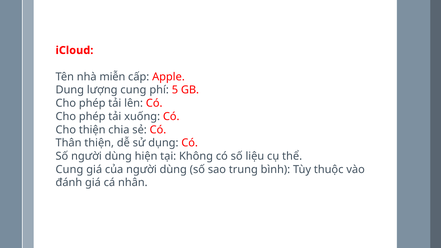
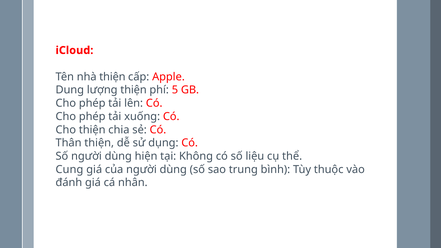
nhà miễn: miễn -> thiện (112, 77)
lượng cung: cung -> thiện (134, 90)
